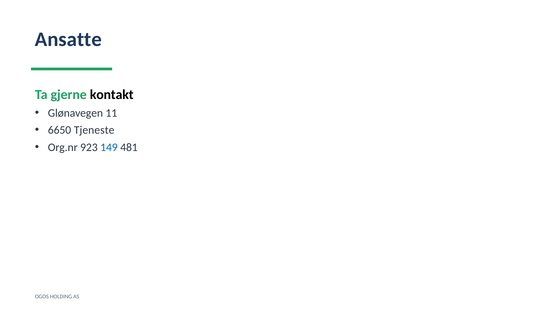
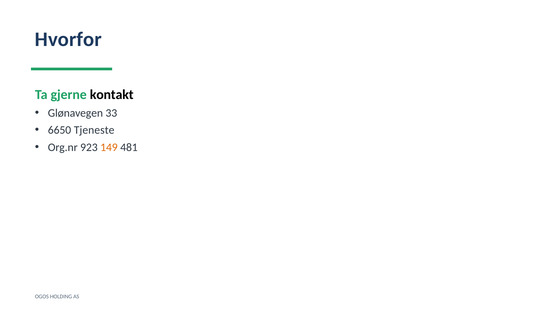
Ansatte: Ansatte -> Hvorfor (68, 39)
11: 11 -> 33 (111, 113)
149 colour: blue -> orange (109, 147)
